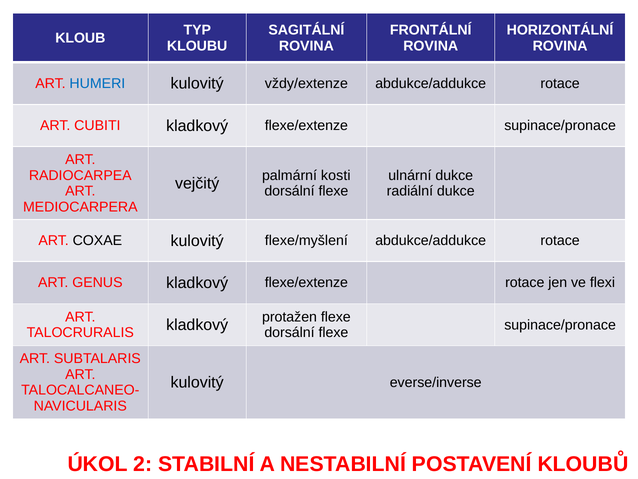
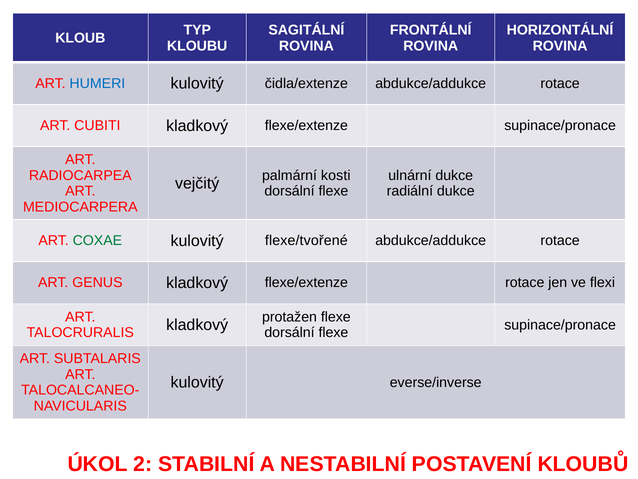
vždy/extenze: vždy/extenze -> čidla/extenze (306, 84)
COXAE colour: black -> green (97, 240)
flexe/myšlení: flexe/myšlení -> flexe/tvořené (306, 240)
